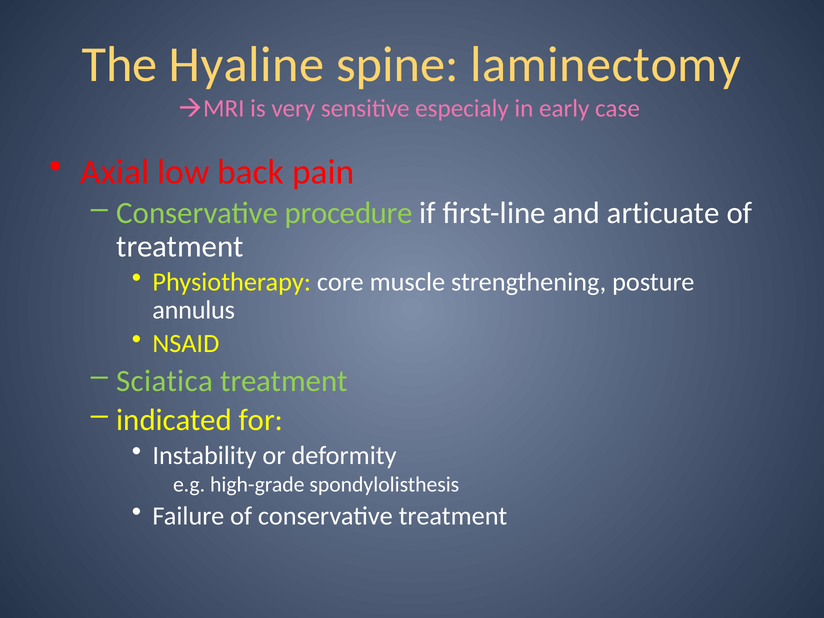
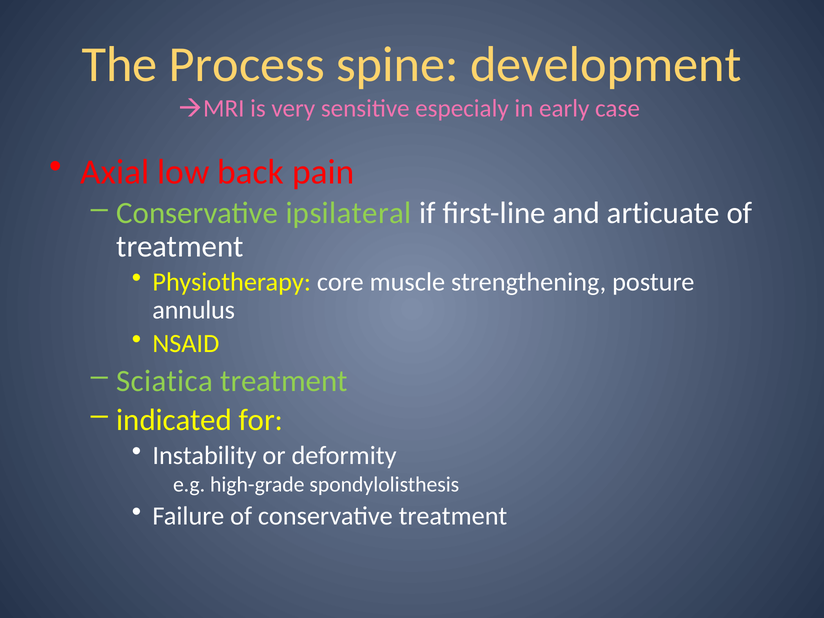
Hyaline: Hyaline -> Process (247, 65)
laminectomy: laminectomy -> development (606, 65)
procedure: procedure -> ipsilateral (348, 213)
